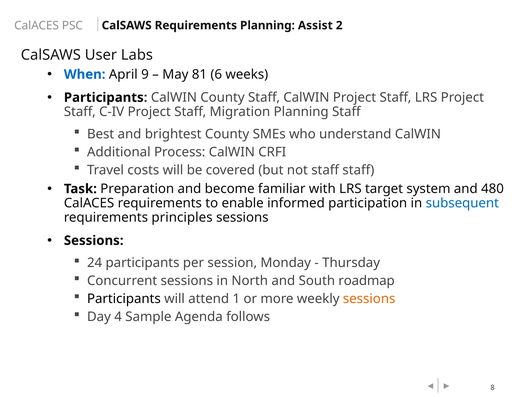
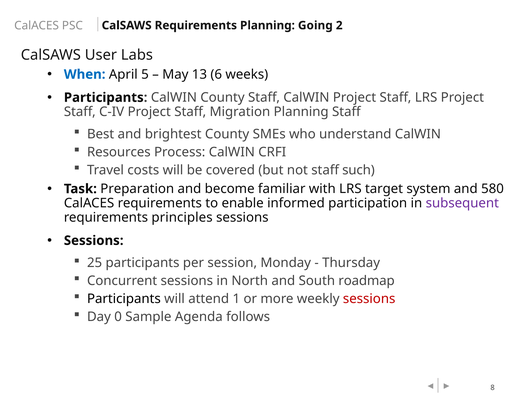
Assist: Assist -> Going (315, 25)
9: 9 -> 5 (145, 74)
81: 81 -> 13 (199, 74)
Additional: Additional -> Resources (119, 152)
staff staff: staff -> such (358, 170)
480: 480 -> 580 (492, 189)
subsequent colour: blue -> purple (462, 203)
24: 24 -> 25 (95, 263)
sessions colour: orange -> red (369, 299)
4: 4 -> 0 (118, 317)
